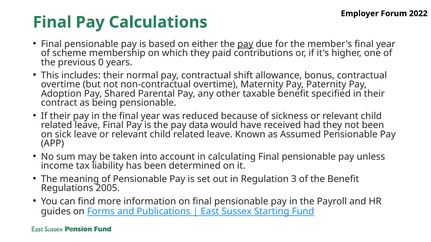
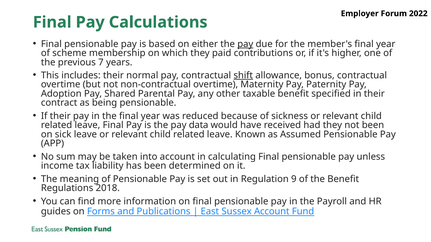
0: 0 -> 7 (101, 62)
shift underline: none -> present (243, 76)
3: 3 -> 9 (294, 179)
2005: 2005 -> 2018 (108, 188)
Sussex Starting: Starting -> Account (272, 212)
